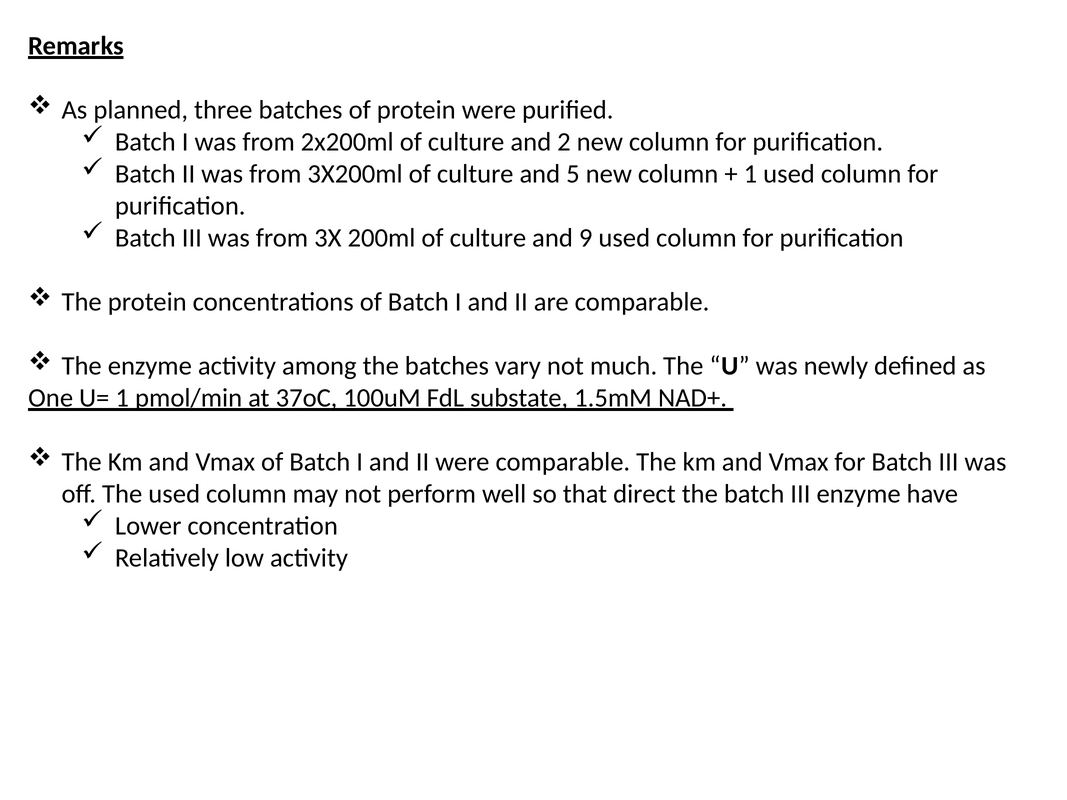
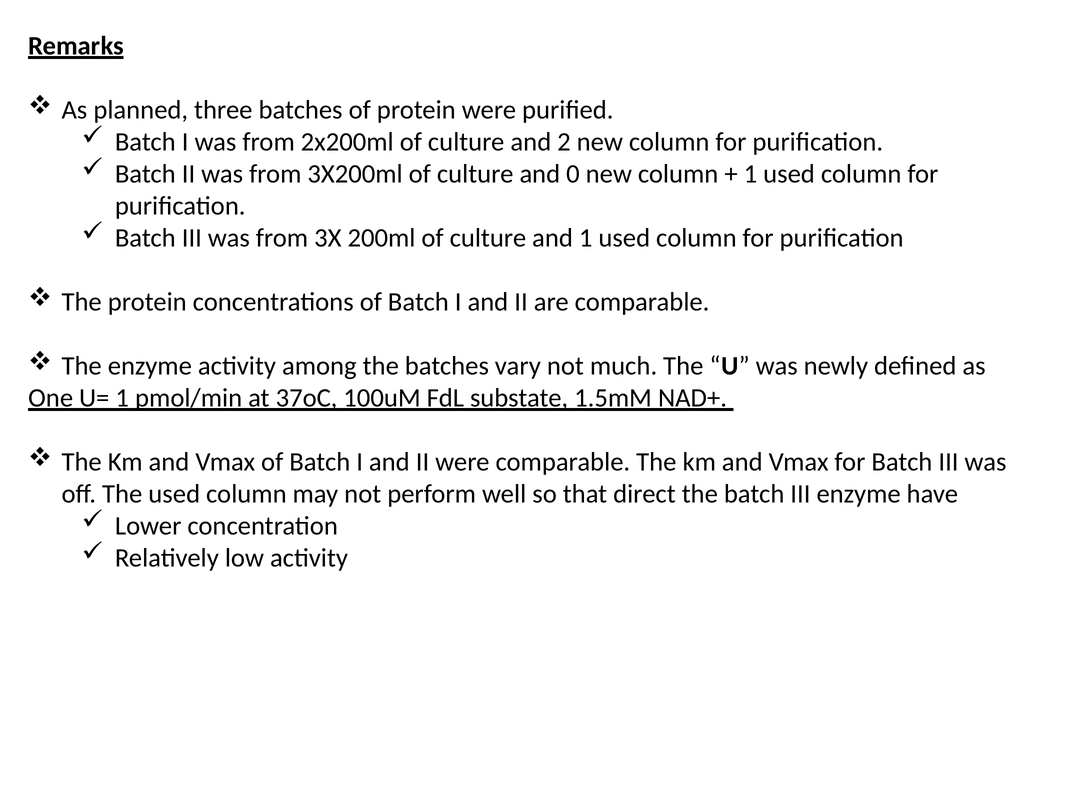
5: 5 -> 0 (573, 174)
and 9: 9 -> 1 (586, 238)
